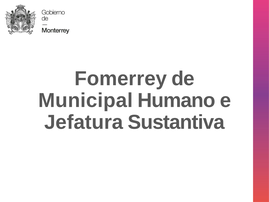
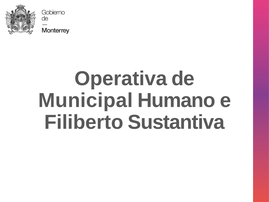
Fomerrey: Fomerrey -> Operativa (121, 79)
Jefatura: Jefatura -> Filiberto (84, 122)
